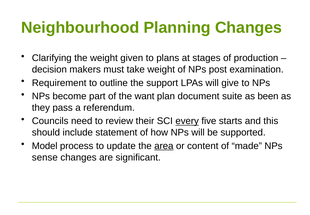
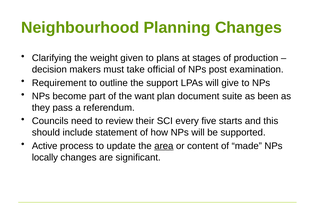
take weight: weight -> official (161, 69)
every underline: present -> none (187, 121)
Model: Model -> Active (45, 146)
sense: sense -> locally (45, 157)
